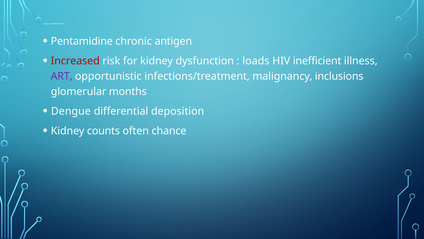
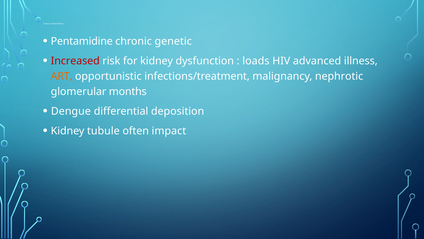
antigen: antigen -> genetic (173, 41)
inefficient: inefficient -> advanced (317, 61)
ART colour: purple -> orange (62, 76)
inclusions: inclusions -> nephrotic (339, 76)
counts: counts -> tubule (103, 131)
chance: chance -> impact (169, 131)
